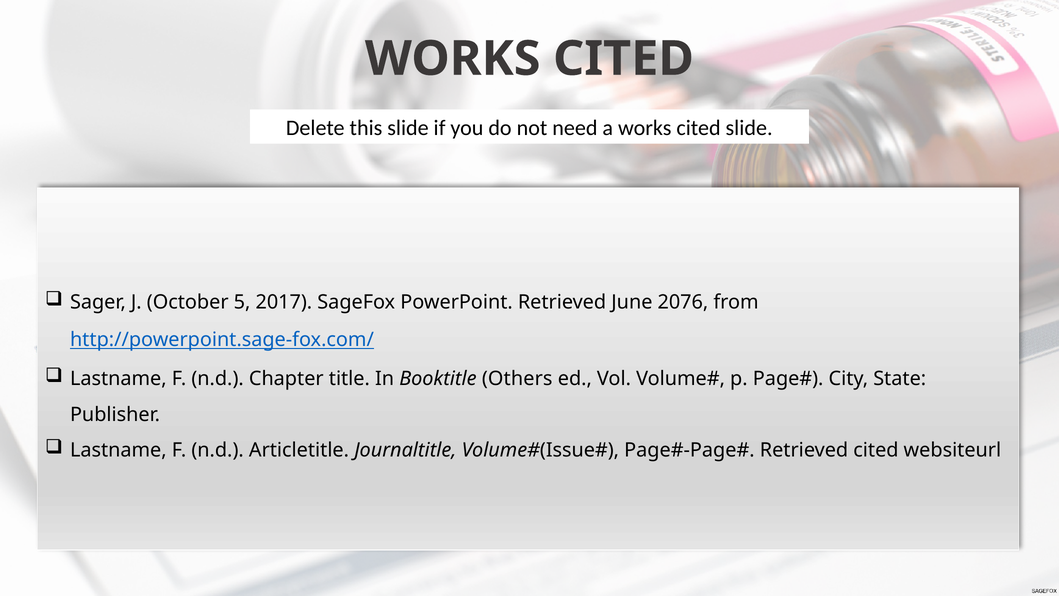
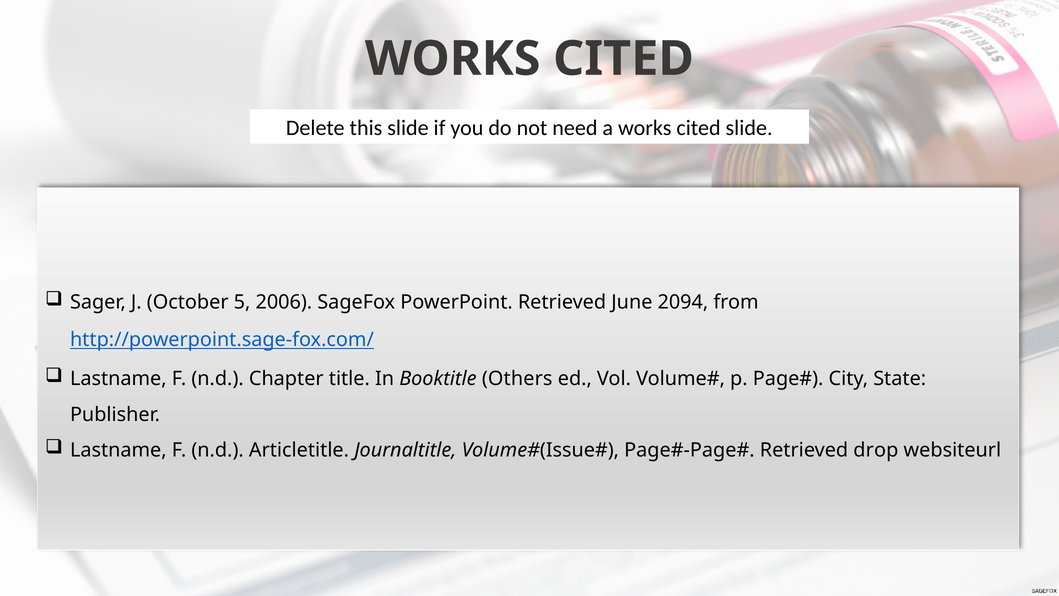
2017: 2017 -> 2006 (284, 302)
2076: 2076 -> 2094 (683, 302)
Retrieved cited: cited -> drop (876, 450)
